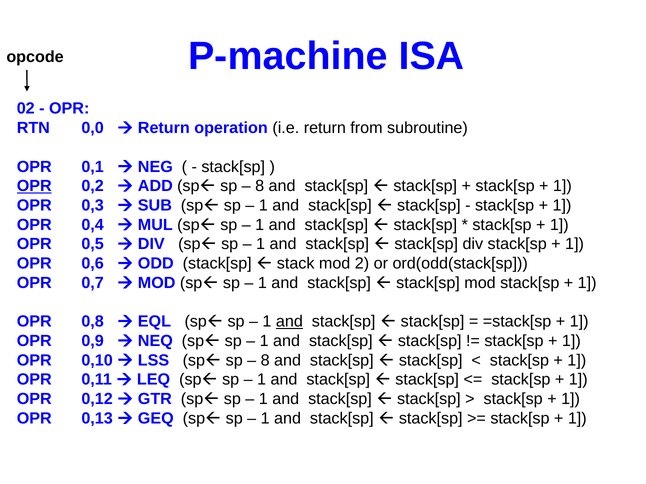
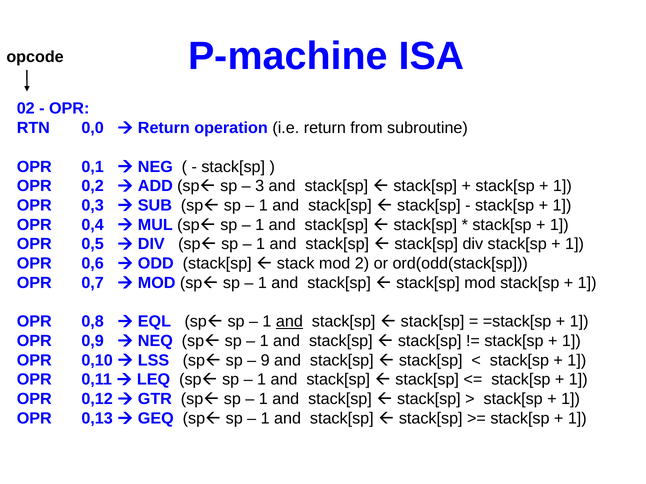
OPR underline: present -> none (34, 186)
8: 8 -> 3 (260, 186)
8: 8 -> 9 (265, 361)
